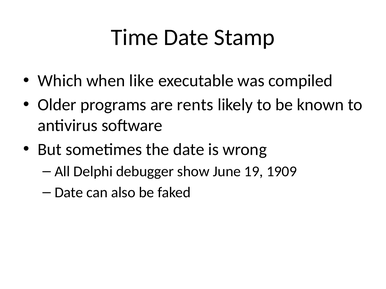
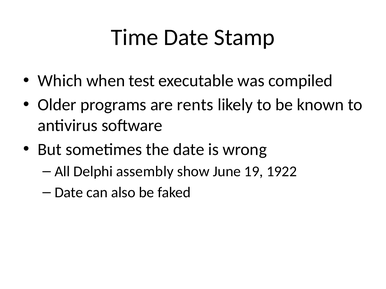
like: like -> test (142, 81)
debugger: debugger -> assembly (145, 172)
1909: 1909 -> 1922 (282, 172)
